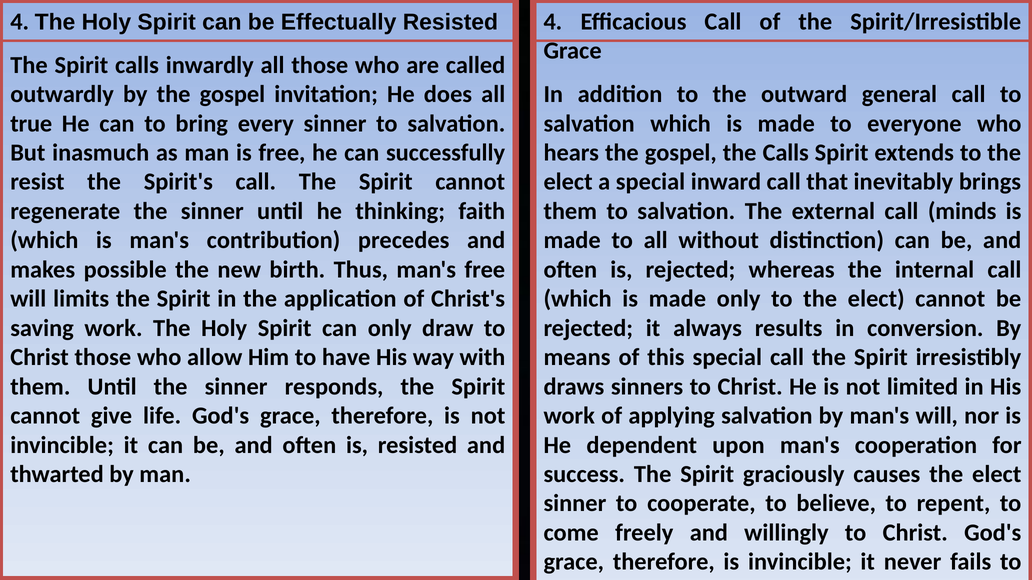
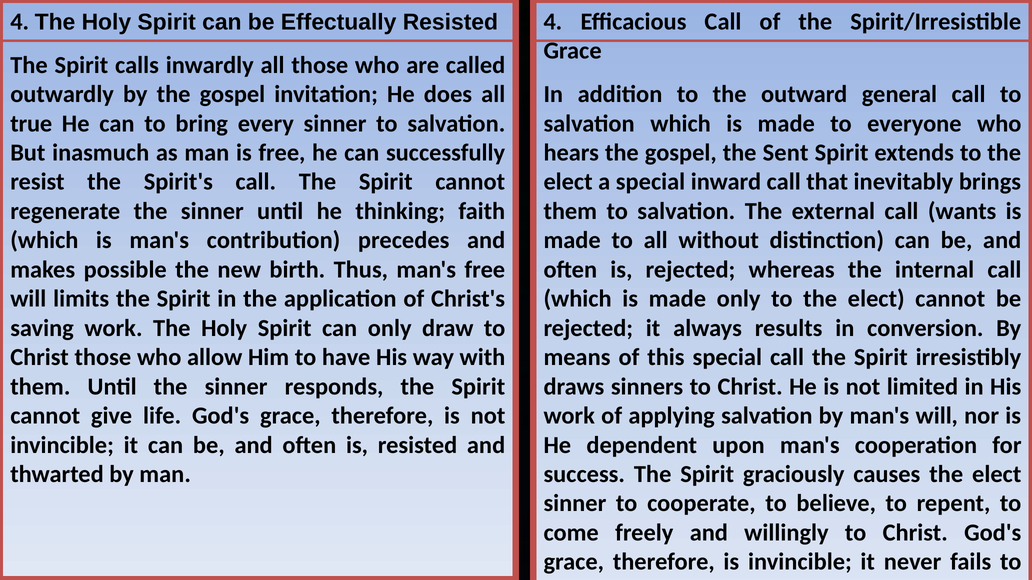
the Calls: Calls -> Sent (786, 153)
minds: minds -> wants (962, 211)
